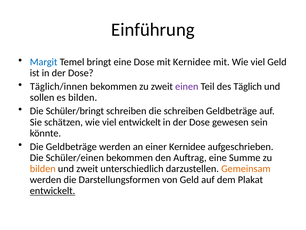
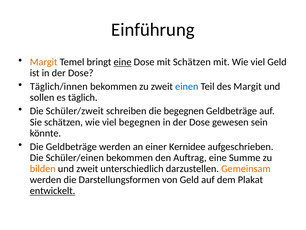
Margit colour: blue -> orange (44, 62)
eine underline: none -> present (123, 62)
mit Kernidee: Kernidee -> Schätzen (192, 62)
einen colour: purple -> blue (187, 86)
des Täglich: Täglich -> Margit (248, 86)
es bilden: bilden -> täglich (83, 97)
Schüler/bringt: Schüler/bringt -> Schüler/zweit (75, 111)
die schreiben: schreiben -> begegnen (184, 111)
viel entwickelt: entwickelt -> begegnen (140, 122)
